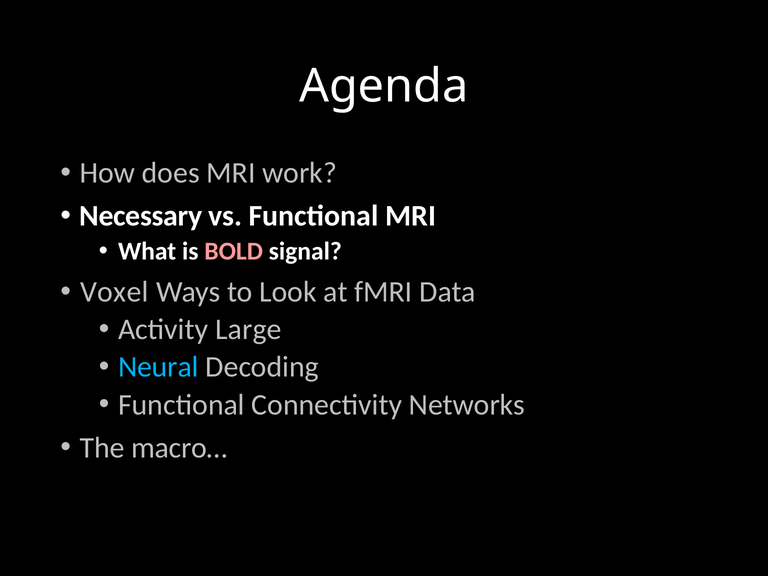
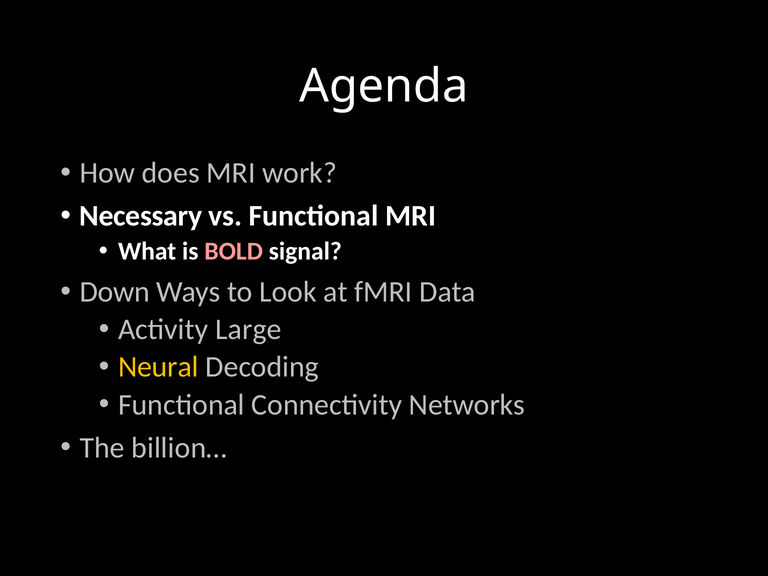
Voxel: Voxel -> Down (115, 292)
Neural colour: light blue -> yellow (158, 367)
macro…: macro… -> billion… (179, 448)
